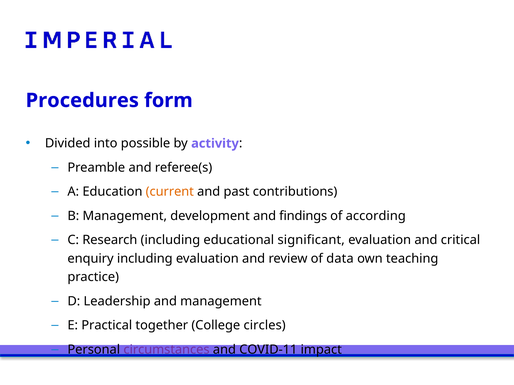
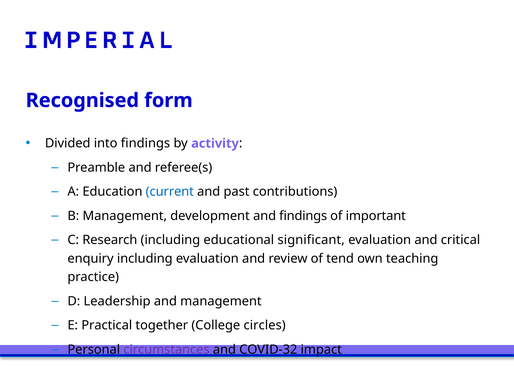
Procedures: Procedures -> Recognised (82, 101)
into possible: possible -> findings (145, 144)
current colour: orange -> blue (170, 192)
according: according -> important (376, 216)
data: data -> tend (340, 259)
COVID-11: COVID-11 -> COVID-32 (268, 350)
